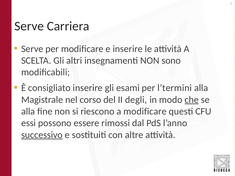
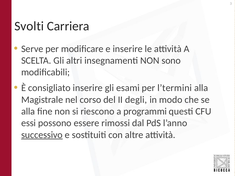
Serve: Serve -> Svolti (29, 26)
che underline: present -> none (192, 100)
a modificare: modificare -> programmi (145, 112)
